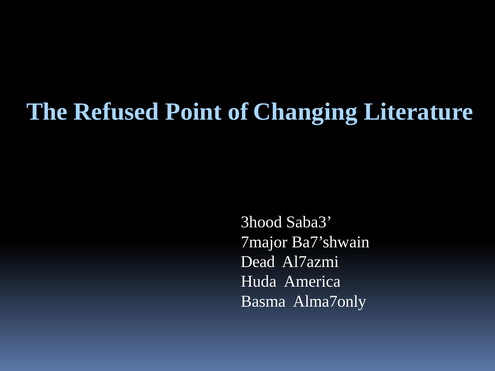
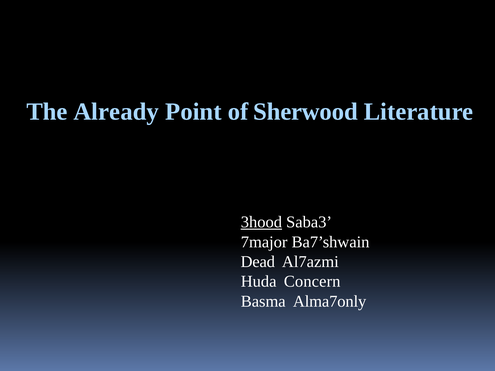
Refused: Refused -> Already (116, 112)
Changing: Changing -> Sherwood (305, 112)
3hood underline: none -> present (261, 222)
America: America -> Concern (312, 282)
